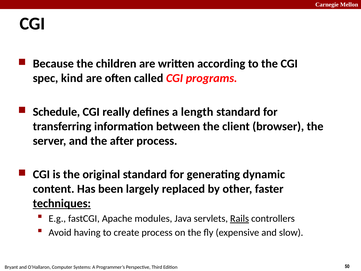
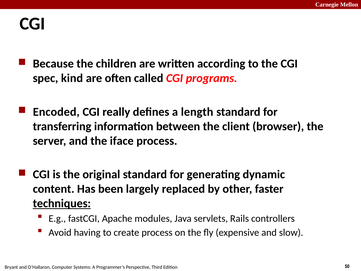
Schedule: Schedule -> Encoded (56, 112)
after: after -> iface (122, 141)
Rails underline: present -> none (240, 218)
